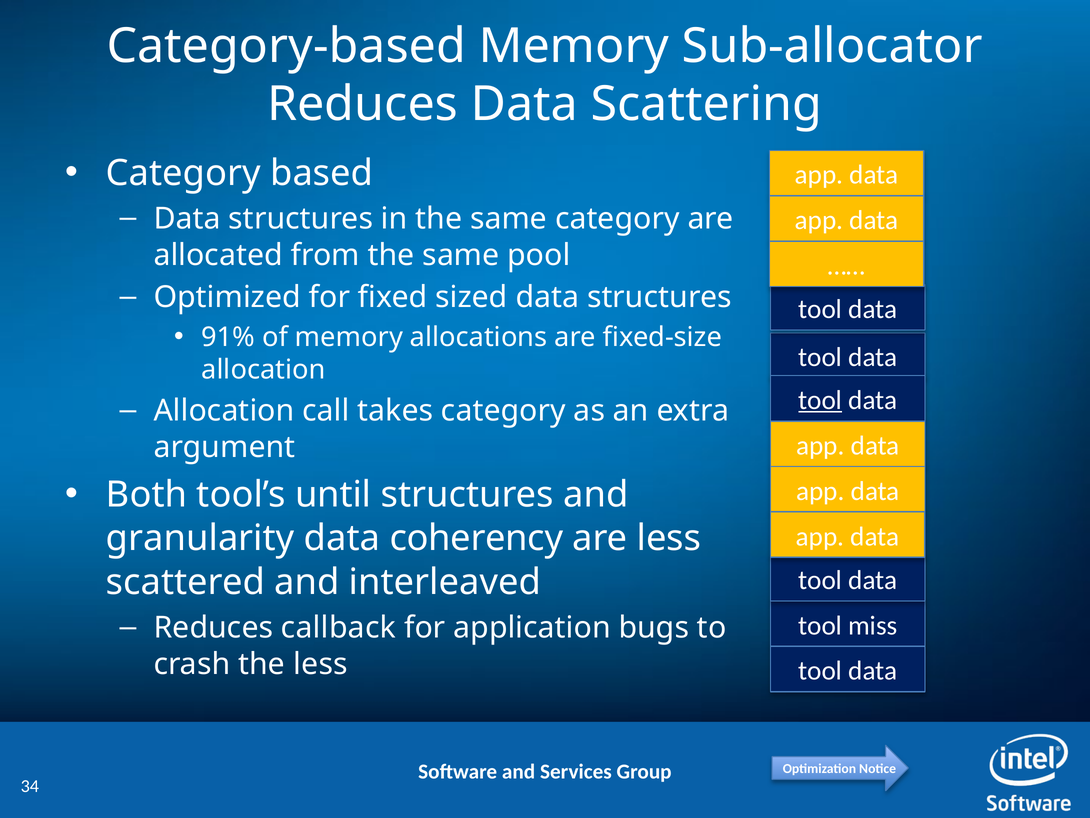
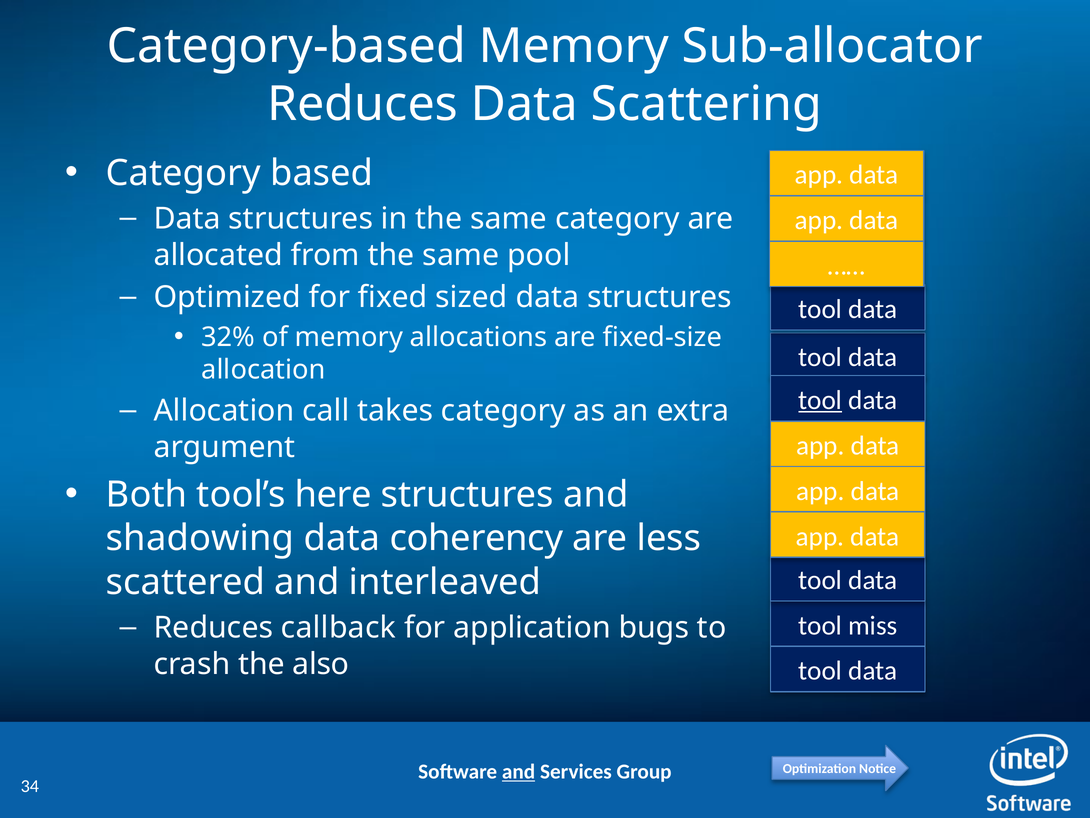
91%: 91% -> 32% (228, 337)
until: until -> here (333, 495)
granularity: granularity -> shadowing (200, 538)
the less: less -> also (321, 664)
and underline: none -> present (519, 771)
